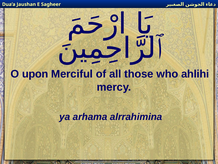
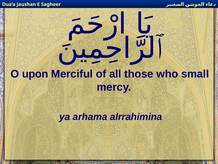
ahlihi: ahlihi -> small (195, 74)
